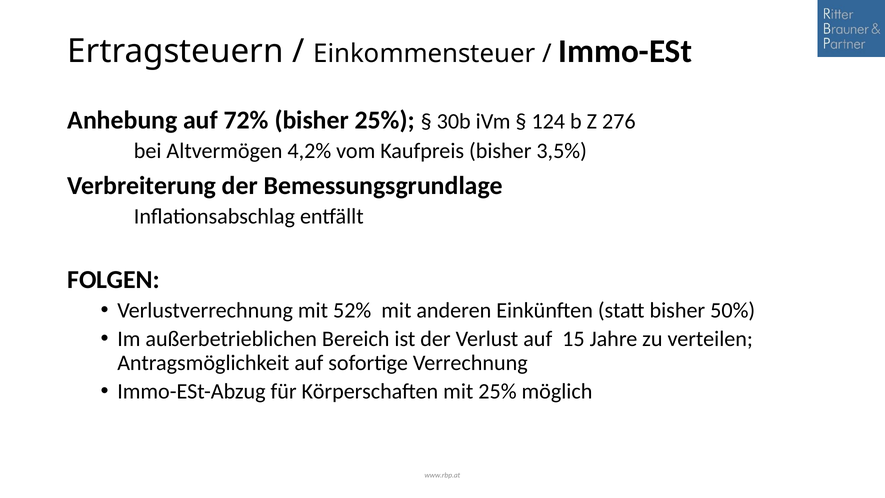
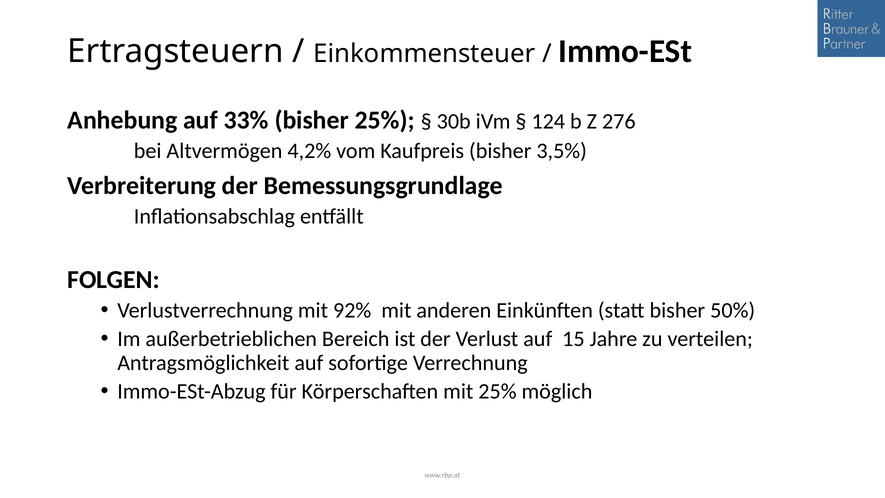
72%: 72% -> 33% (246, 120)
52%: 52% -> 92% (352, 310)
